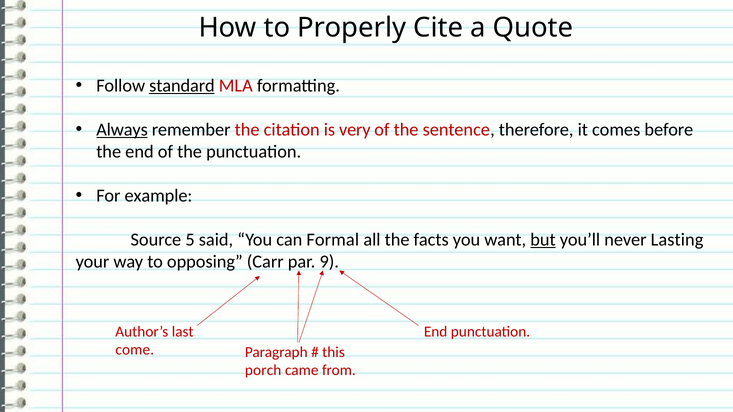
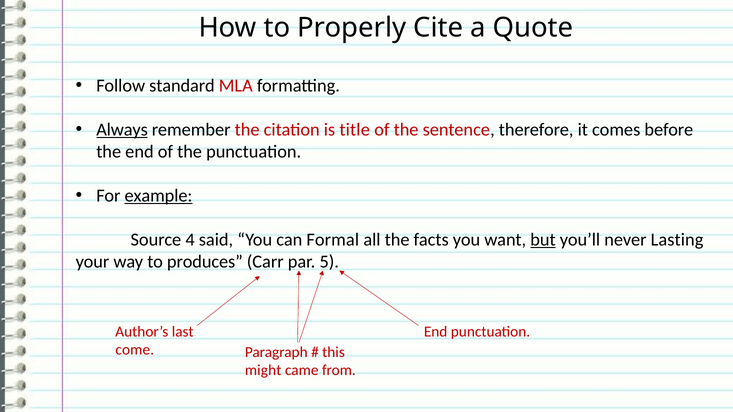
standard underline: present -> none (182, 86)
very: very -> title (355, 130)
example underline: none -> present (158, 196)
5: 5 -> 4 (190, 240)
opposing: opposing -> produces (205, 262)
9: 9 -> 5 (329, 262)
porch: porch -> might (263, 371)
